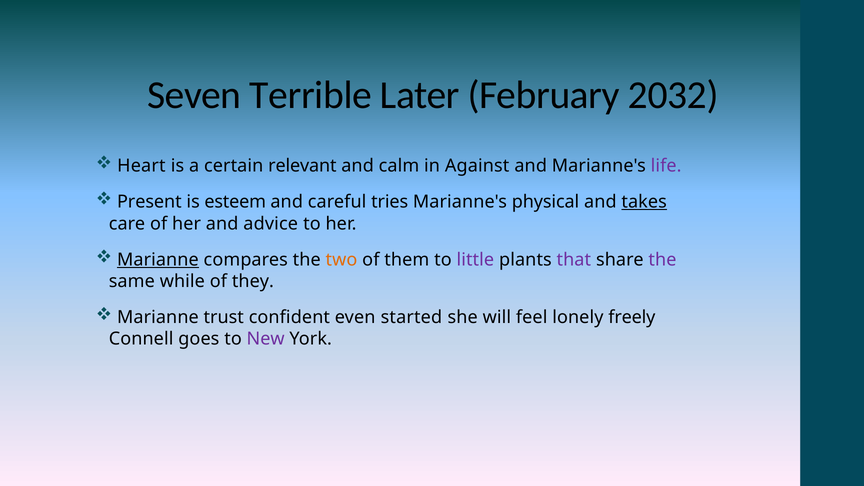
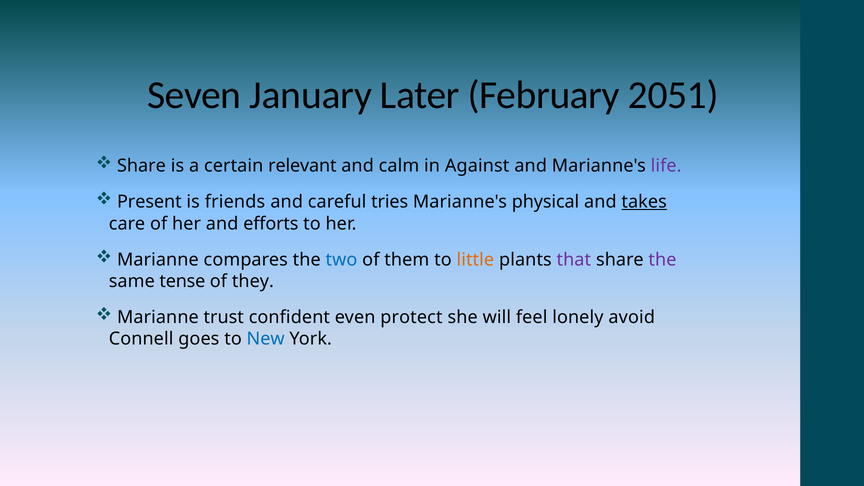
Terrible: Terrible -> January (311, 95)
2032: 2032 -> 2051 (673, 95)
Heart: Heart -> Share (141, 166)
esteem: esteem -> friends (235, 202)
advice: advice -> efforts (271, 224)
Marianne underline: present -> none (158, 260)
two colour: orange -> blue (341, 260)
little colour: purple -> orange (475, 260)
while: while -> tense (182, 281)
started: started -> protect (411, 317)
freely: freely -> avoid (632, 317)
New colour: purple -> blue (266, 339)
